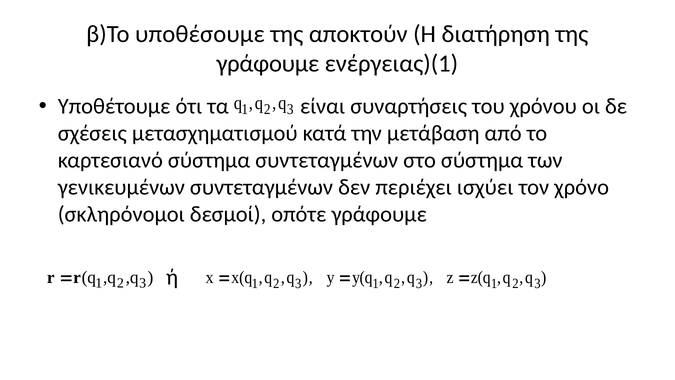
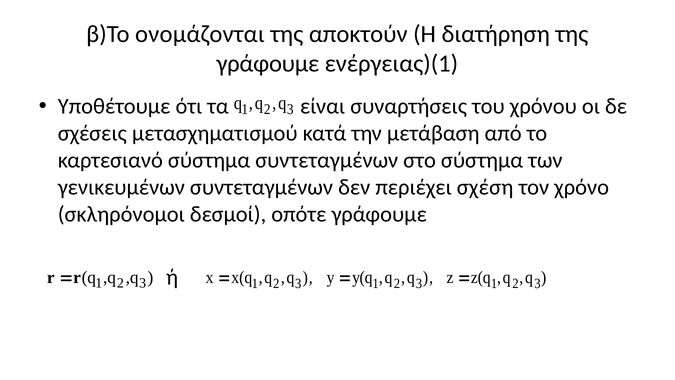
υποθέσουμε: υποθέσουμε -> ονομάζονται (200, 34)
ισχύει: ισχύει -> σχέση (485, 187)
